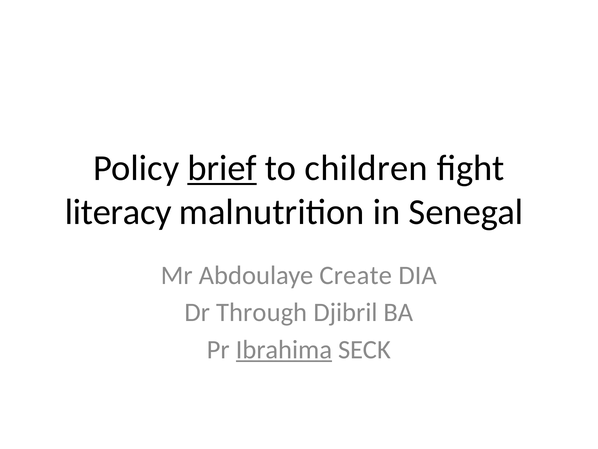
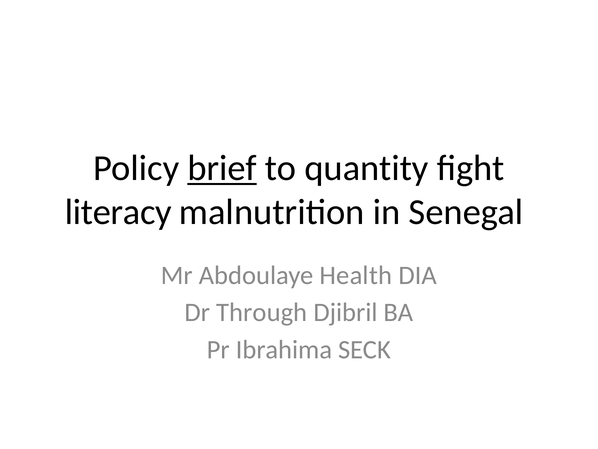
children: children -> quantity (366, 168)
Create: Create -> Health (356, 275)
Ibrahima underline: present -> none (284, 349)
